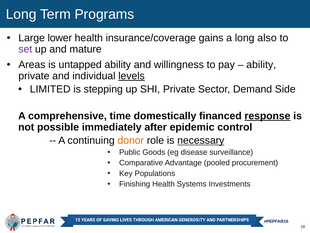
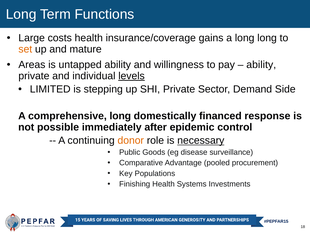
Programs: Programs -> Functions (104, 14)
lower: lower -> costs (60, 38)
long also: also -> long (267, 38)
set colour: purple -> orange (25, 49)
comprehensive time: time -> long (120, 116)
response underline: present -> none (267, 116)
